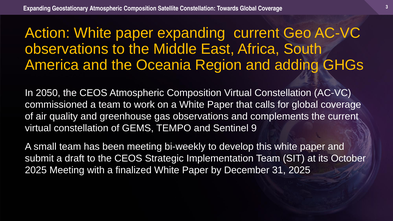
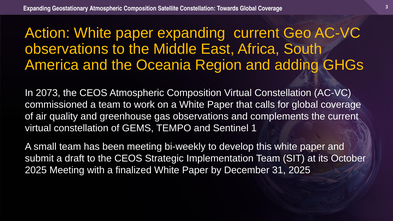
2050: 2050 -> 2073 (48, 93)
9: 9 -> 1 (254, 128)
